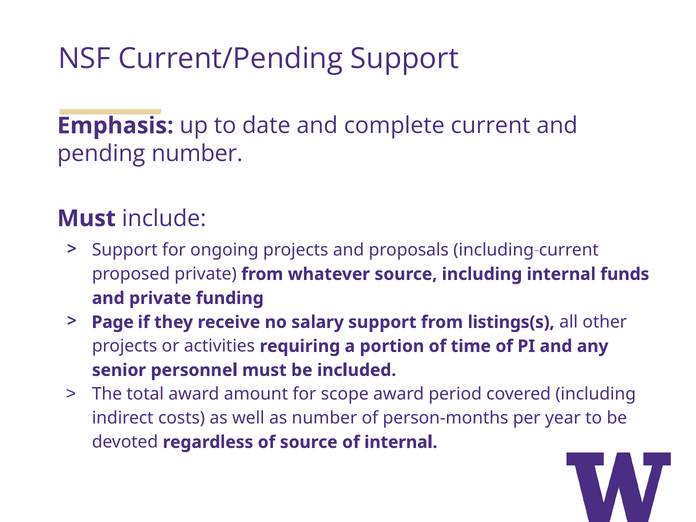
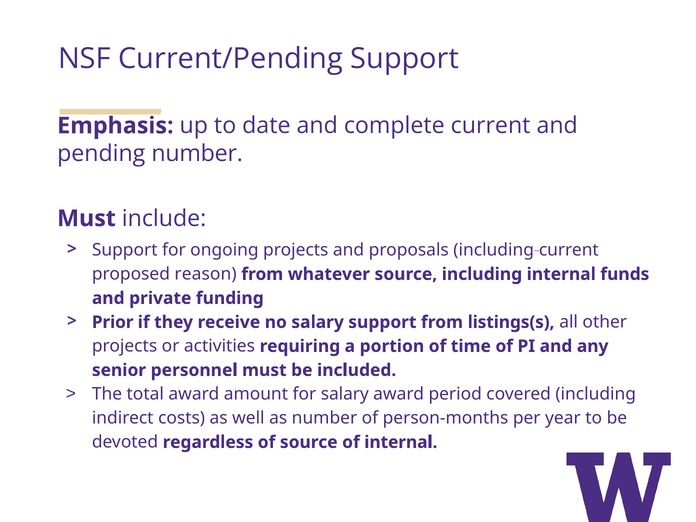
proposed private: private -> reason (206, 274)
Page: Page -> Prior (113, 322)
for scope: scope -> salary (345, 394)
